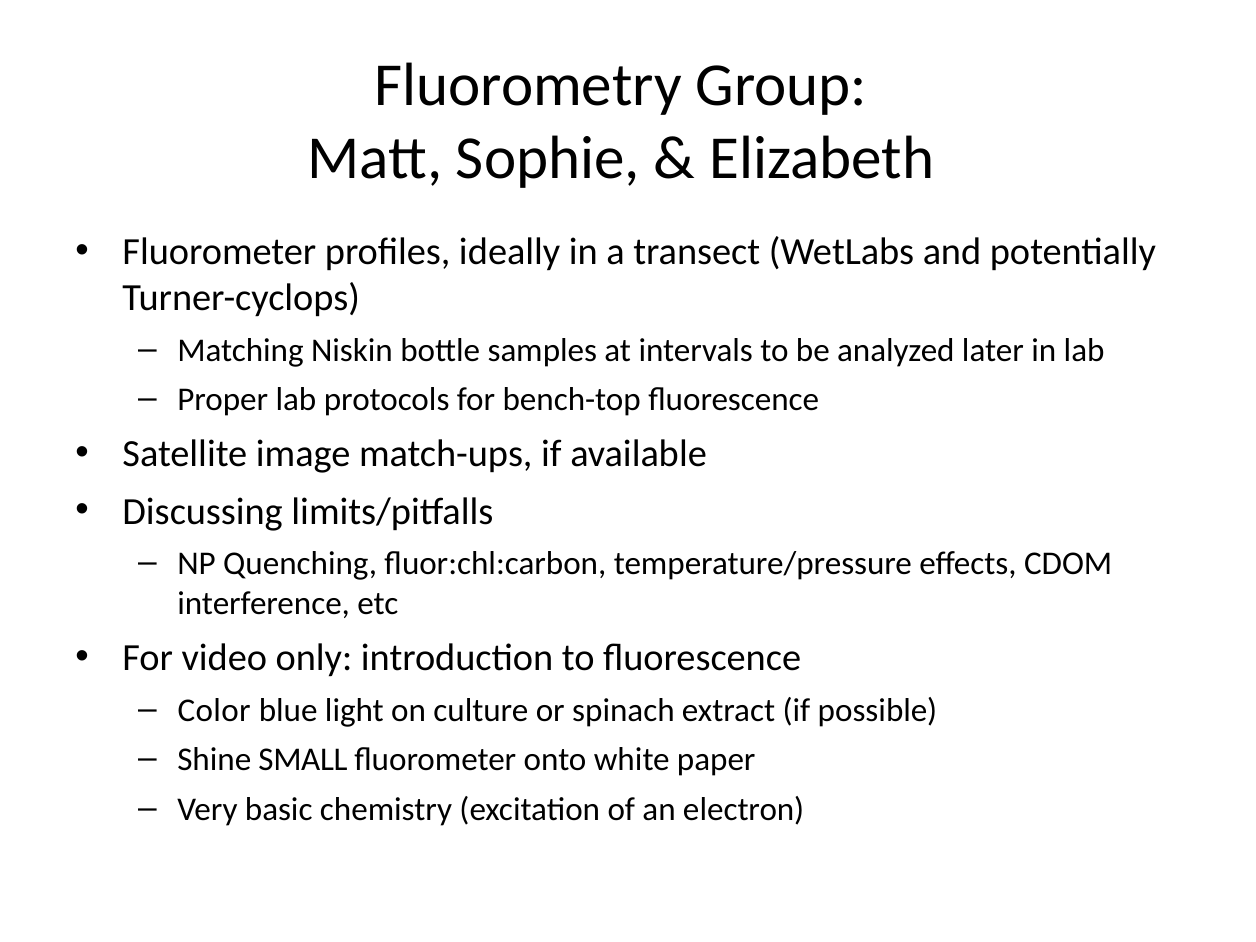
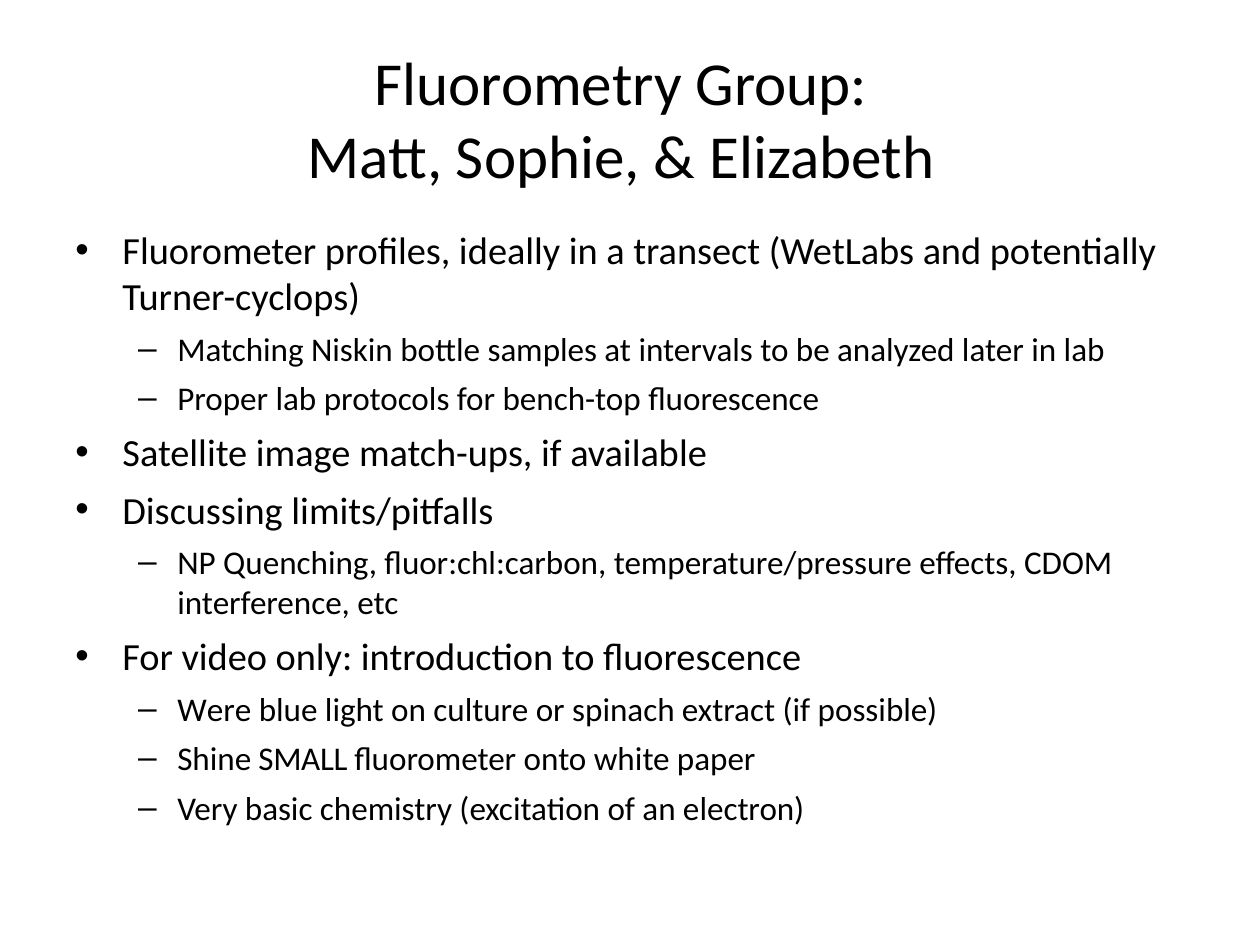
Color: Color -> Were (214, 710)
